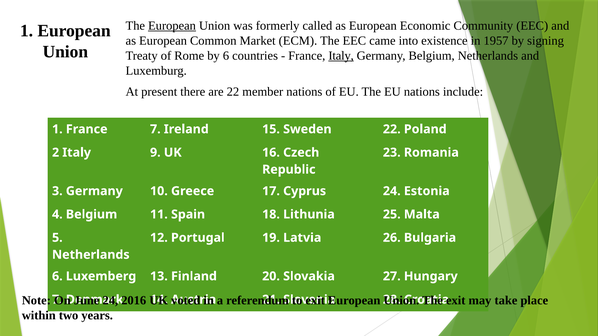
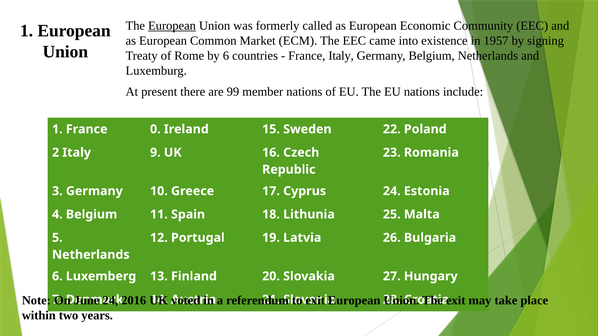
Italy underline: present -> none (341, 56)
are 22: 22 -> 99 (233, 92)
France 7: 7 -> 0 (155, 129)
